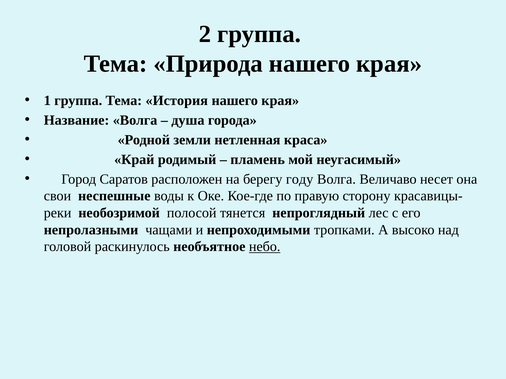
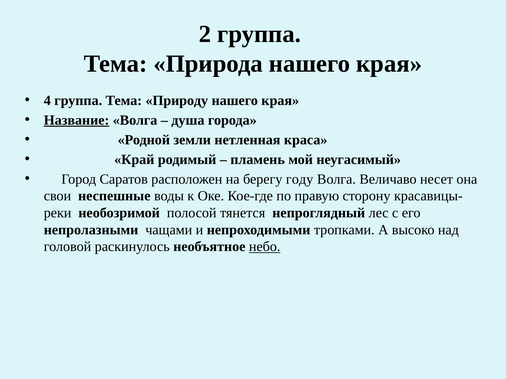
1: 1 -> 4 (47, 101)
История: История -> Природу (177, 101)
Название underline: none -> present (77, 120)
